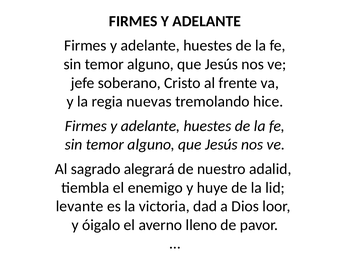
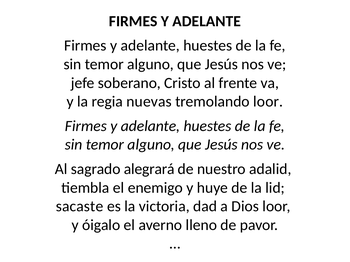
tremolando hice: hice -> loor (268, 102)
levante: levante -> sacaste (80, 207)
